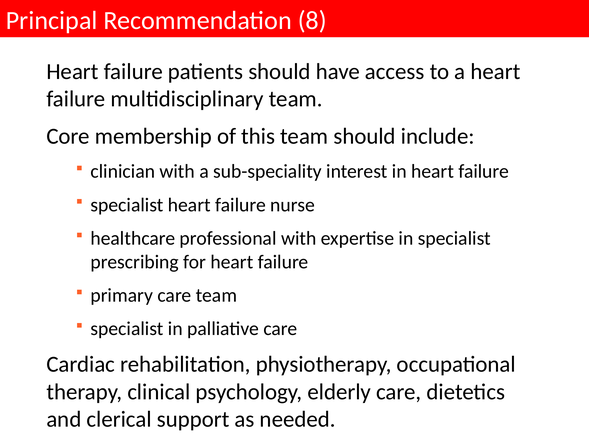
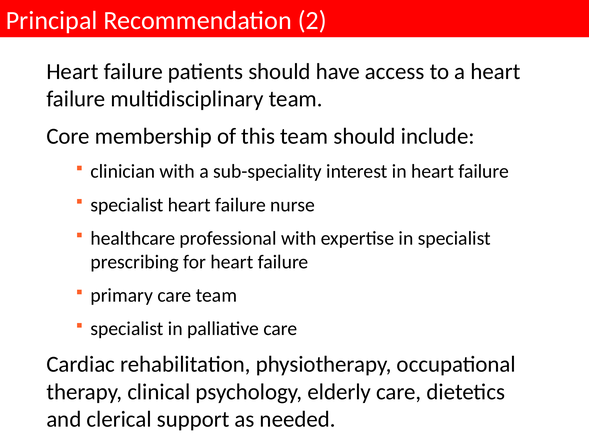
8: 8 -> 2 (312, 20)
